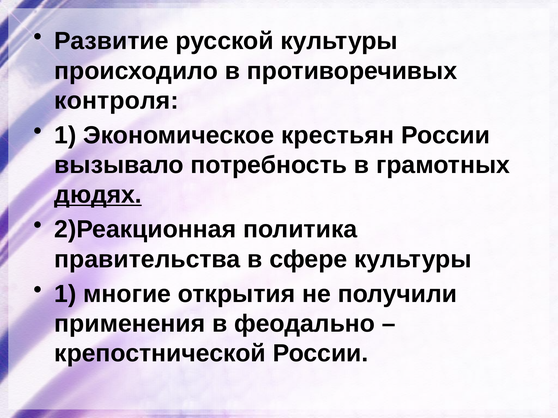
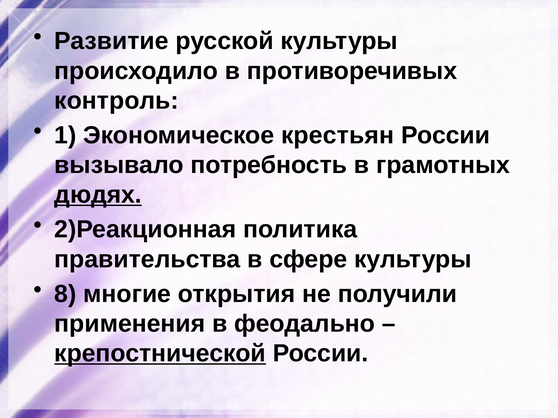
контроля: контроля -> контроль (117, 101)
1: 1 -> 8 (65, 294)
крепостнической underline: none -> present (160, 354)
